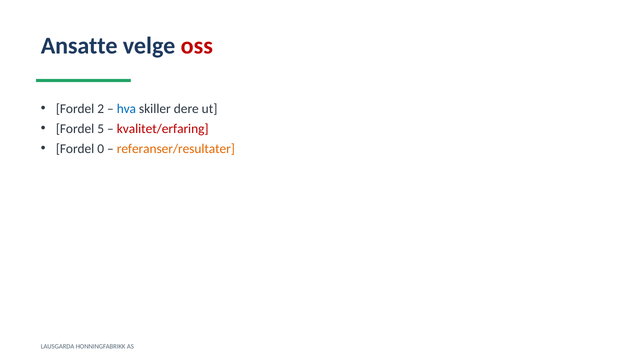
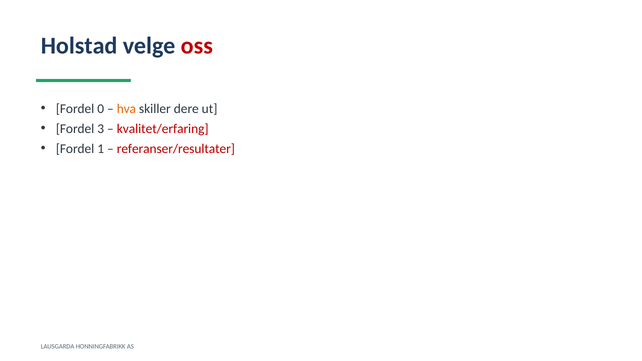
Ansatte: Ansatte -> Holstad (79, 46)
2: 2 -> 0 (101, 109)
hva colour: blue -> orange (126, 109)
5: 5 -> 3 (101, 129)
0: 0 -> 1 (101, 149)
referanser/resultater colour: orange -> red (176, 149)
